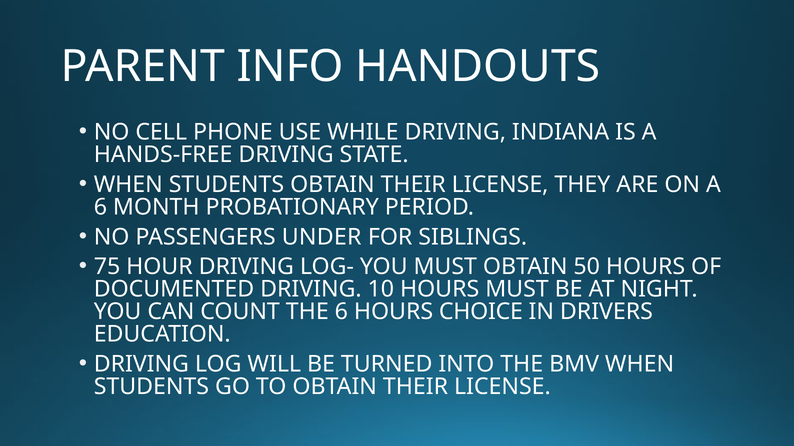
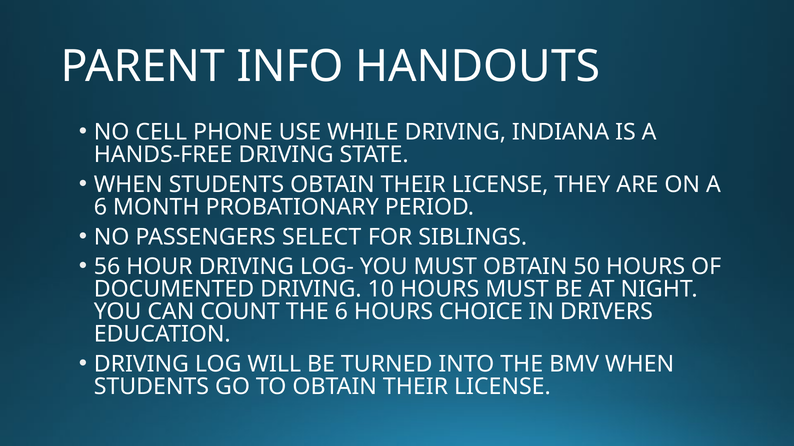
UNDER: UNDER -> SELECT (322, 237)
75: 75 -> 56 (107, 267)
